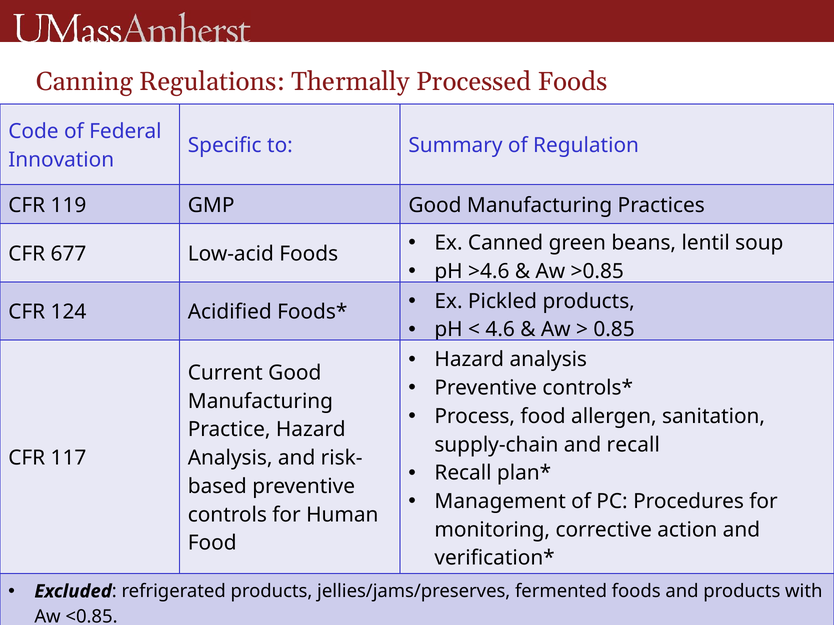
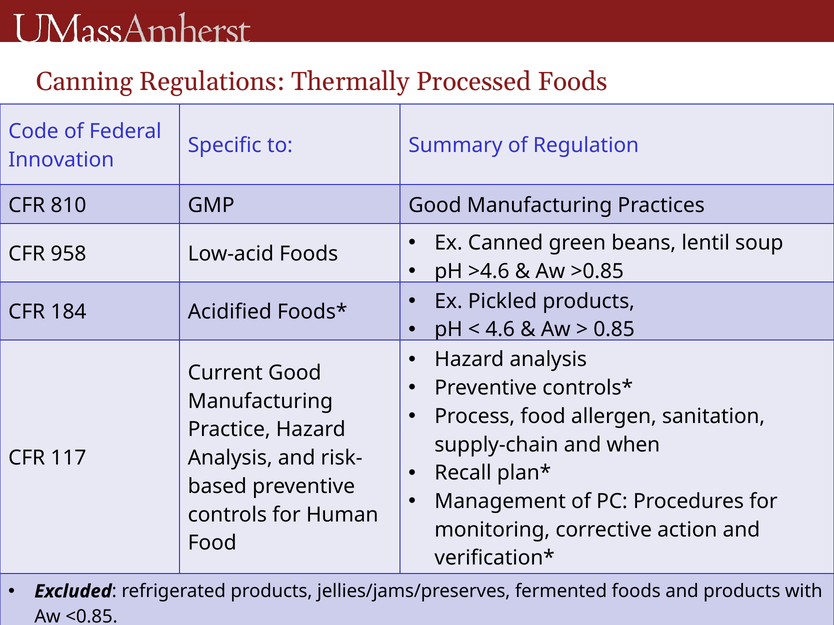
119: 119 -> 810 (68, 205)
677: 677 -> 958 (68, 254)
124: 124 -> 184 (68, 312)
and recall: recall -> when (633, 445)
